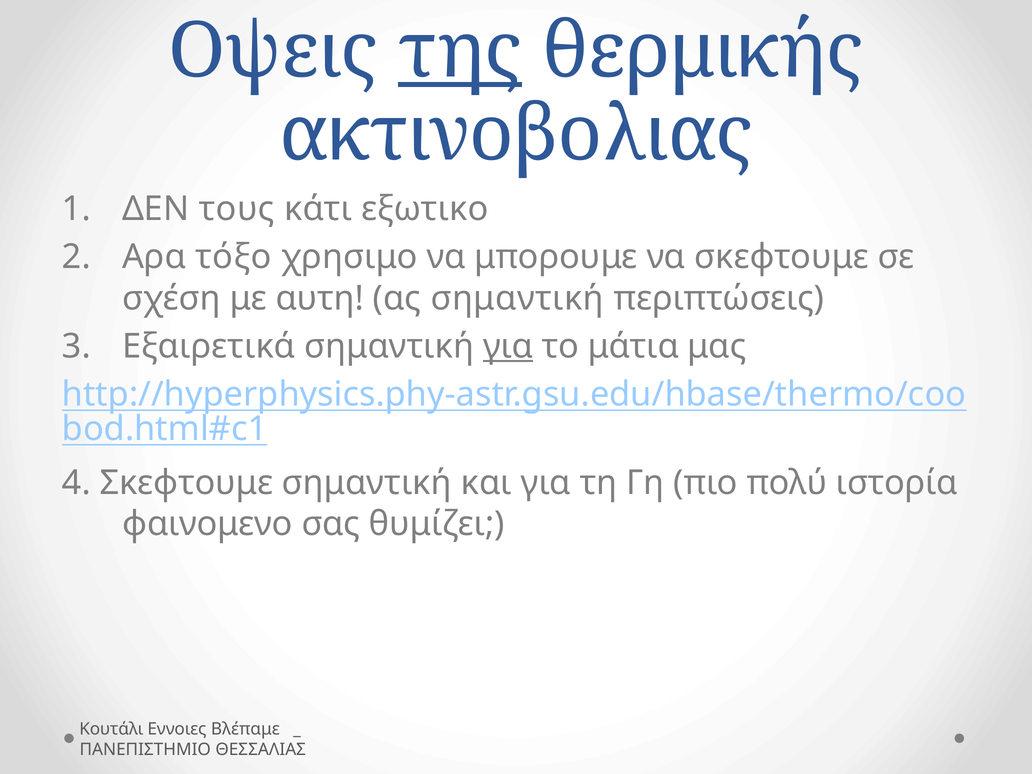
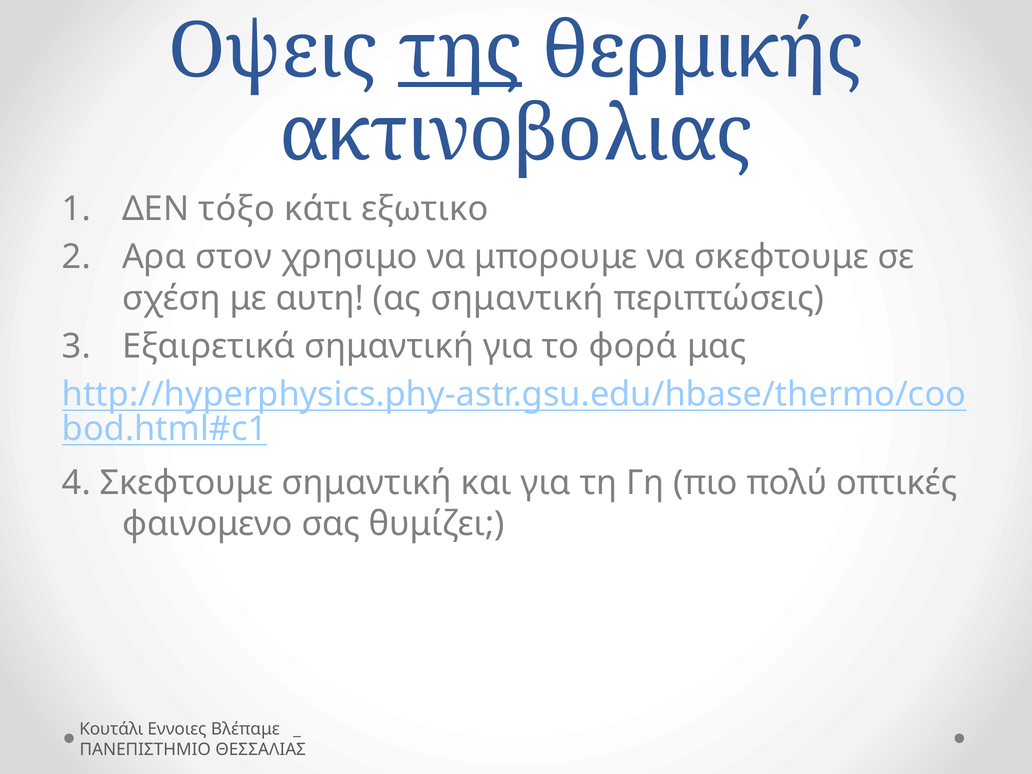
τους: τους -> τόξο (237, 209)
τόξο: τόξο -> στον (234, 257)
για underline: present -> none (508, 346)
μάτια: μάτια -> φορά (633, 346)
ιστορία: ιστορία -> οπτικές (897, 483)
